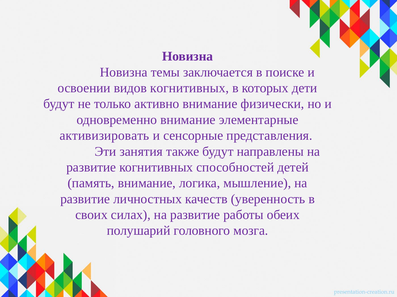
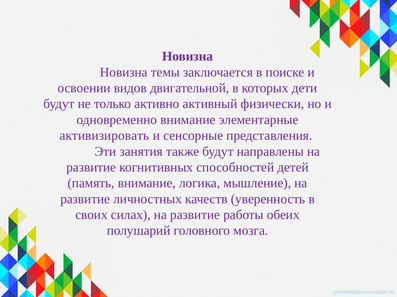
видов когнитивных: когнитивных -> двигательной (190, 88)
активно внимание: внимание -> активный (210, 104)
